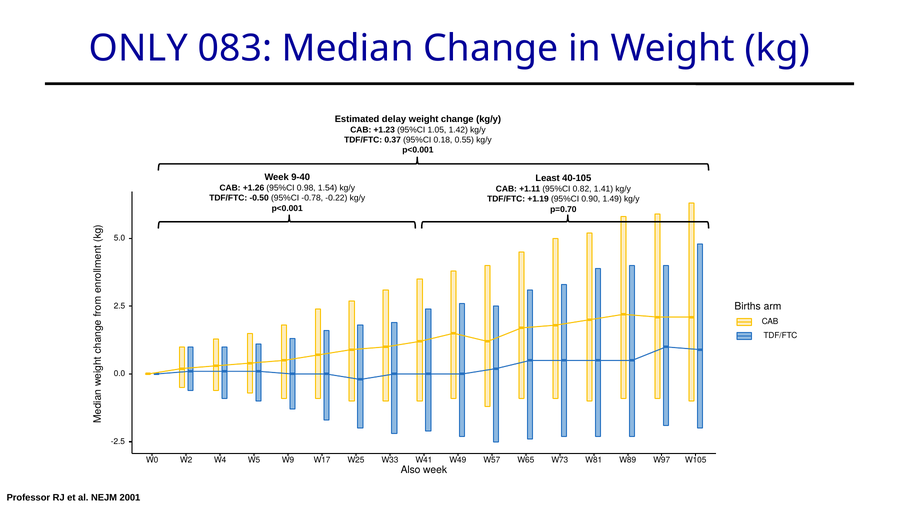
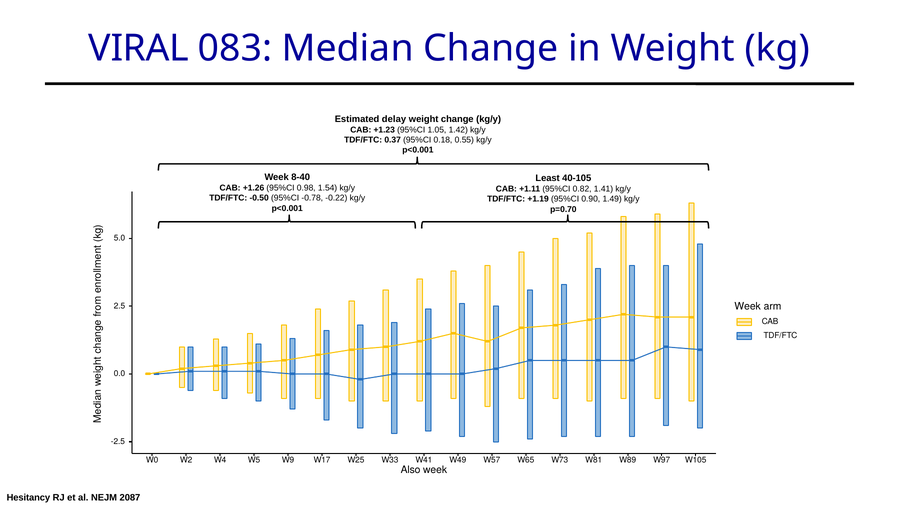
ONLY: ONLY -> VIRAL (139, 48)
9-40: 9-40 -> 8-40 (301, 177)
Births: Births -> Week (748, 306)
Professor: Professor -> Hesitancy (28, 497)
2001: 2001 -> 2087 (130, 497)
